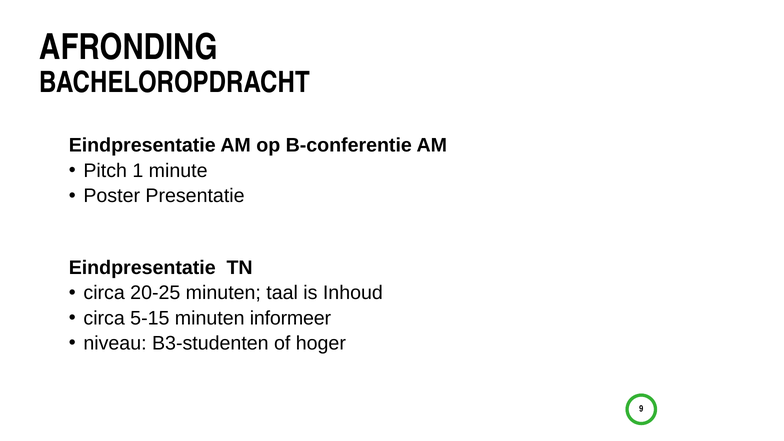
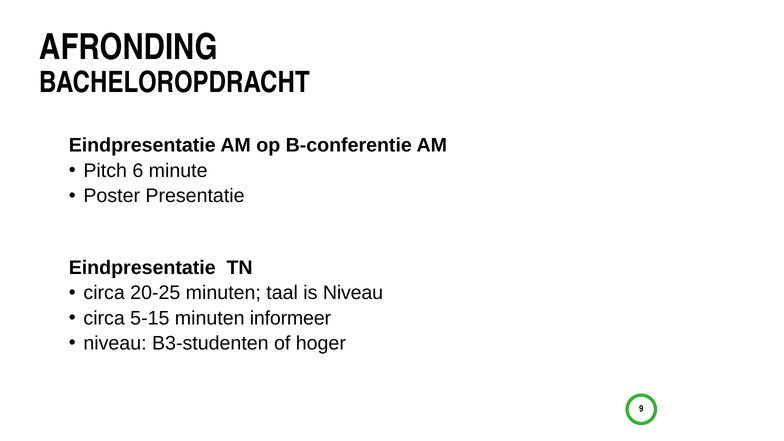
1: 1 -> 6 (138, 171)
is Inhoud: Inhoud -> Niveau (353, 293)
